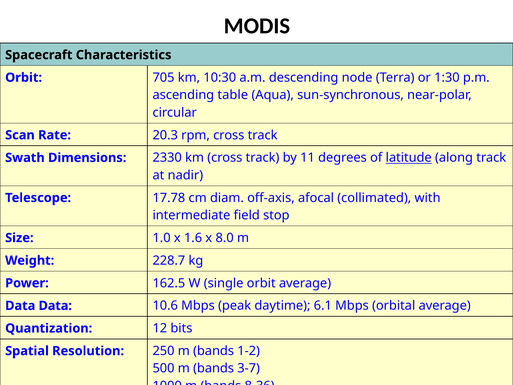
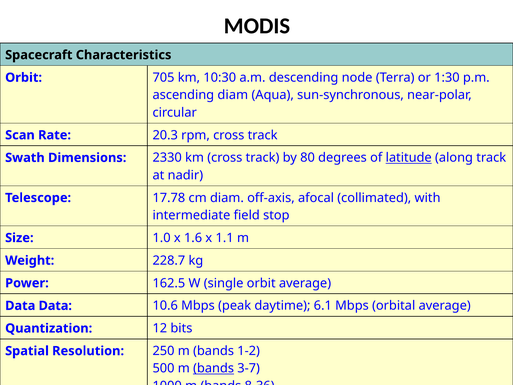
ascending table: table -> diam (233, 95)
by 11: 11 -> 80 (308, 158)
8.0: 8.0 -> 1.1 (225, 238)
bands underline: none -> present (214, 368)
